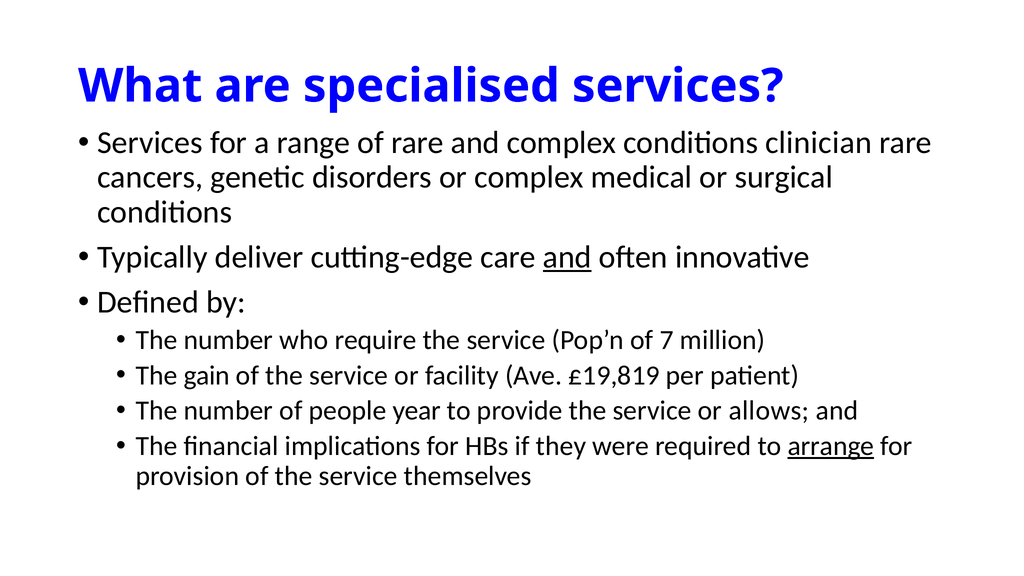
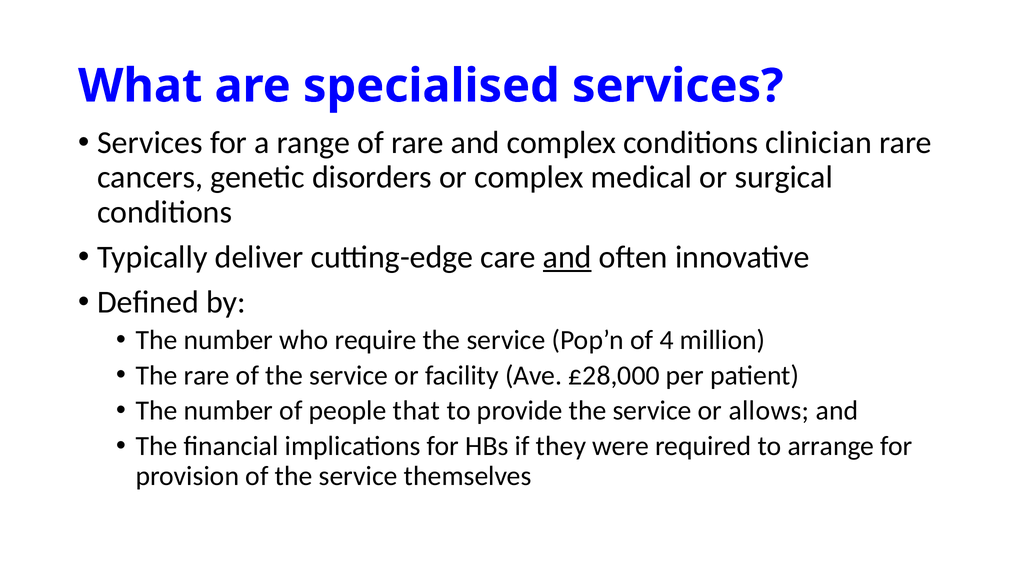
7: 7 -> 4 (667, 340)
The gain: gain -> rare (207, 375)
£19,819: £19,819 -> £28,000 (614, 375)
year: year -> that (417, 411)
arrange underline: present -> none (831, 446)
